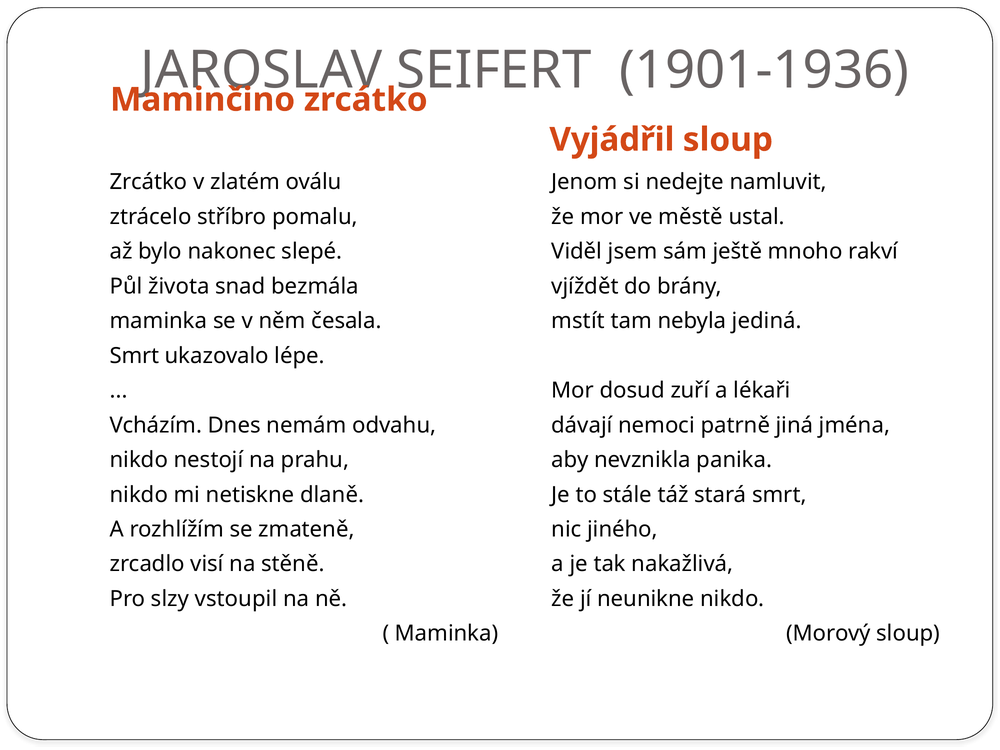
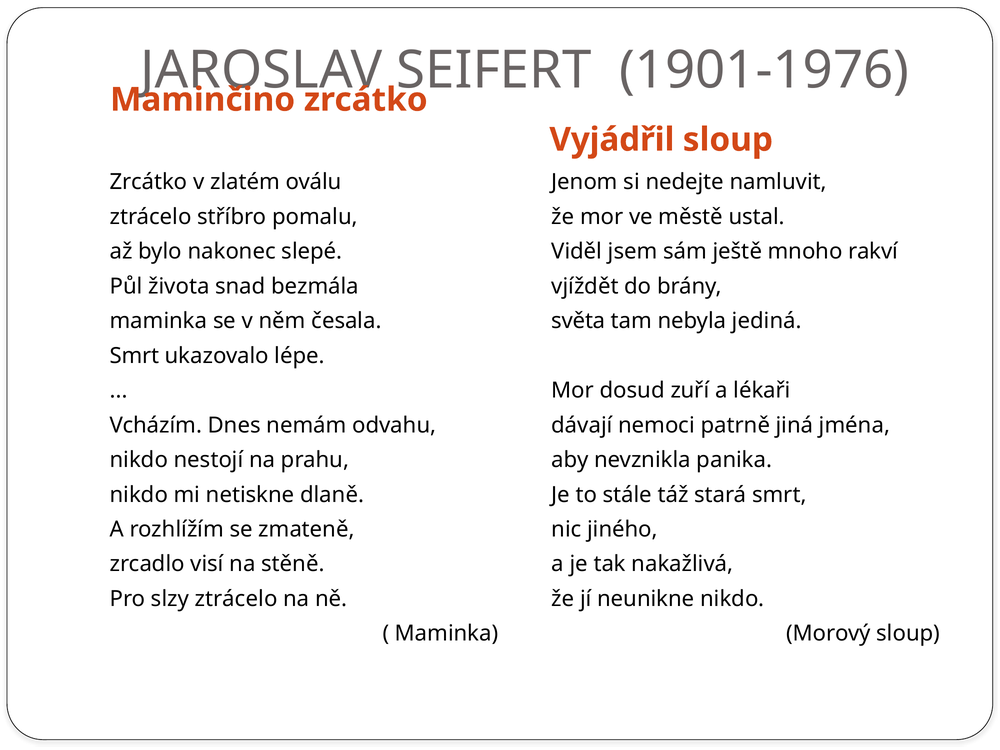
1901-1936: 1901-1936 -> 1901-1976 (764, 70)
mstít: mstít -> světa (578, 321)
slzy vstoupil: vstoupil -> ztrácelo (236, 599)
